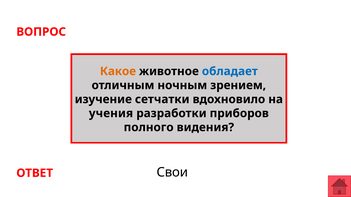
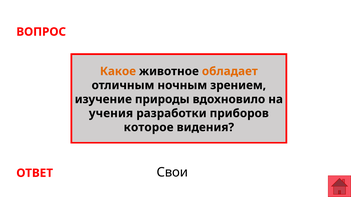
обладает colour: blue -> orange (230, 71)
сетчатки: сетчатки -> природы (162, 100)
полного: полного -> которое (149, 128)
